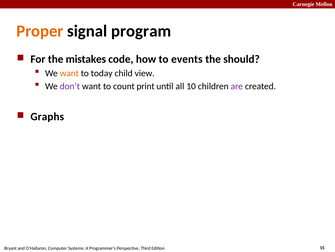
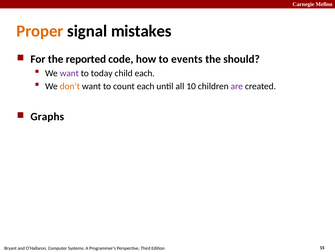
program: program -> mistakes (141, 31)
mistakes: mistakes -> reported (86, 59)
want colour: orange -> purple (69, 73)
child view: view -> each (145, 73)
don’t colour: purple -> orange (70, 86)
count print: print -> each (146, 86)
